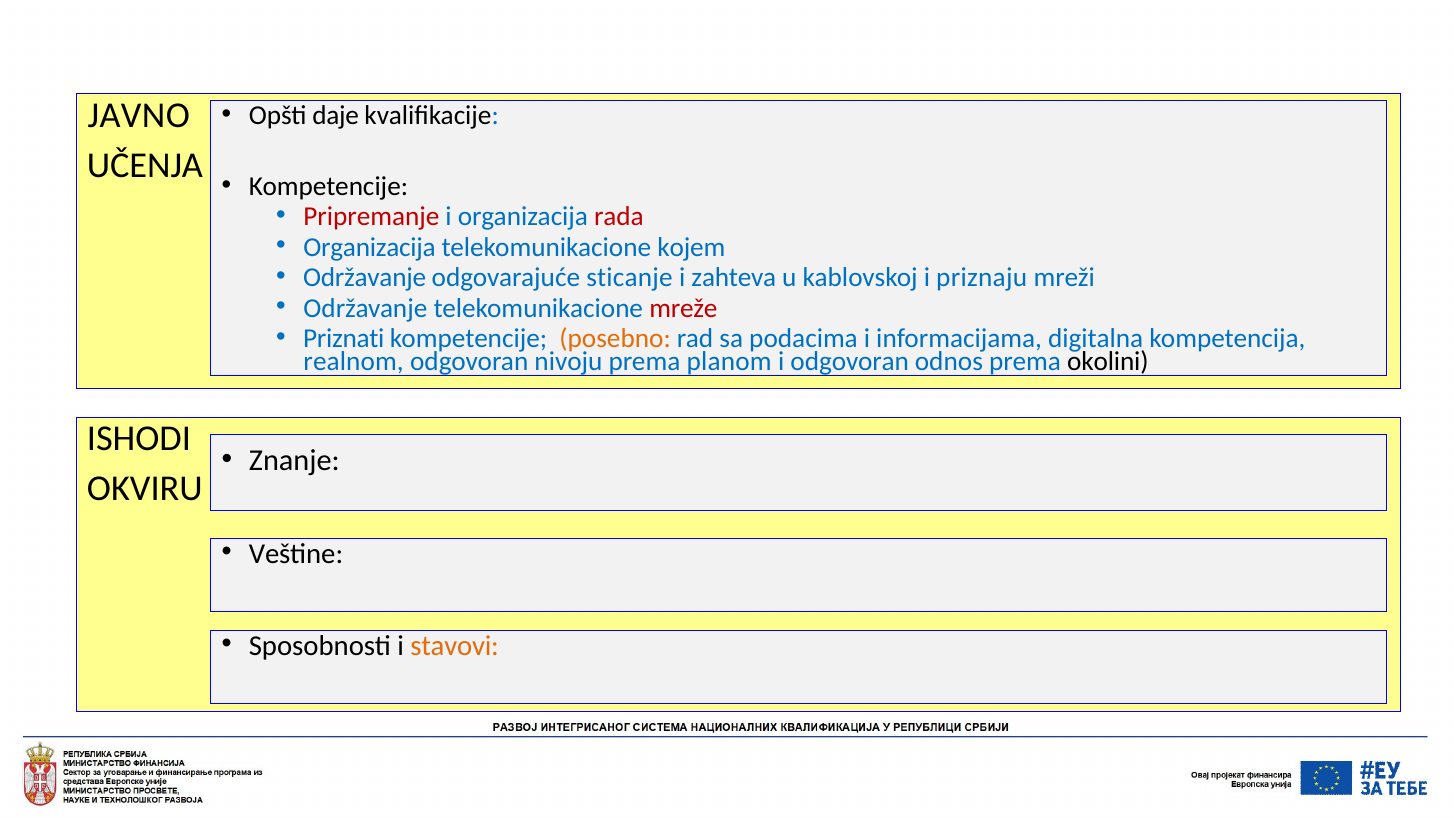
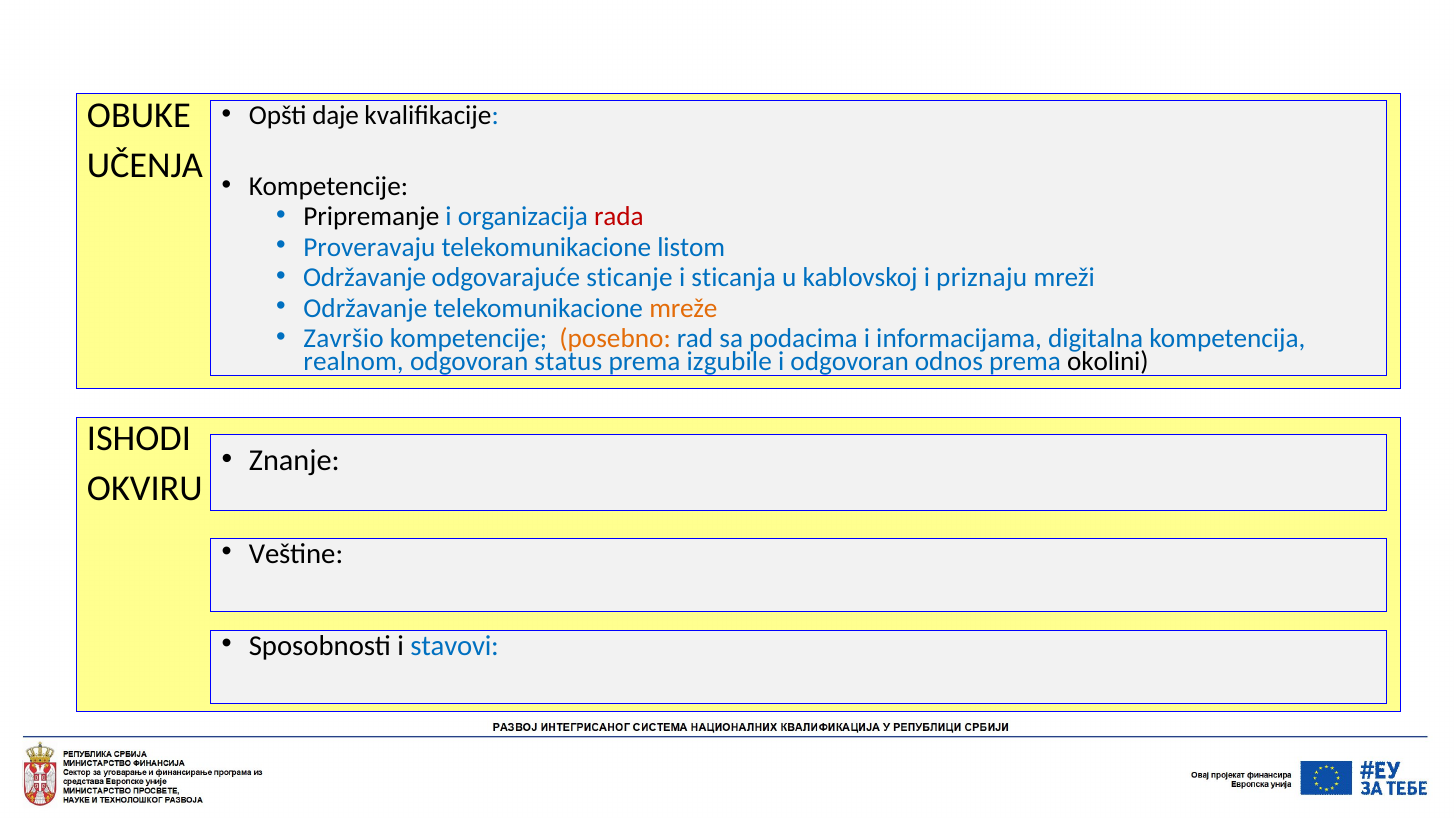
JAVNO: JAVNO -> OBUKE (139, 115)
Pripremanje colour: red -> black (371, 217)
Organizacija: Organizacija -> Proveravaju (369, 247)
kojem: kojem -> listom (691, 247)
zahteva: zahteva -> sticanja (734, 278)
mreže colour: red -> orange (683, 308)
Priznati: Priznati -> Završio (344, 339)
nivoju: nivoju -> status (568, 361)
planom: planom -> izgubile (729, 361)
stavovi colour: orange -> blue (455, 646)
